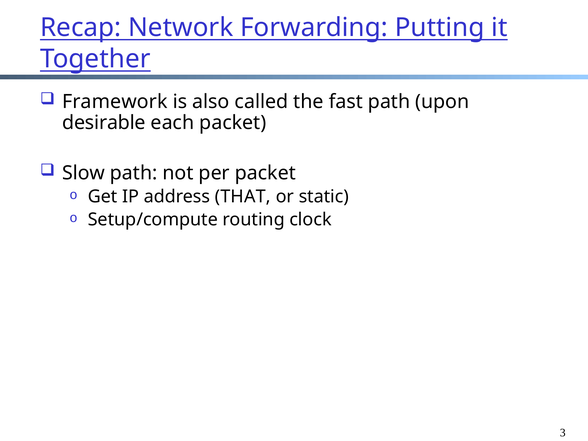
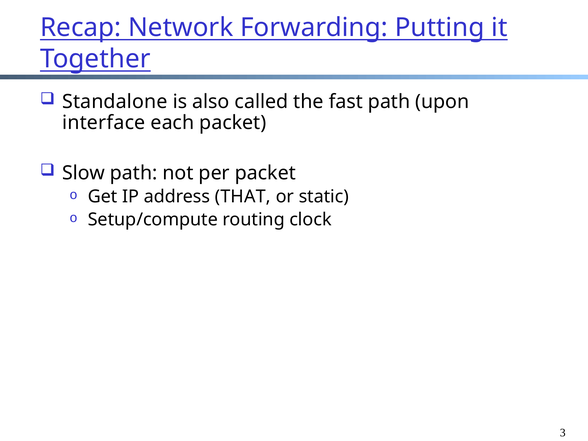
Framework: Framework -> Standalone (115, 102)
desirable: desirable -> interface (104, 123)
